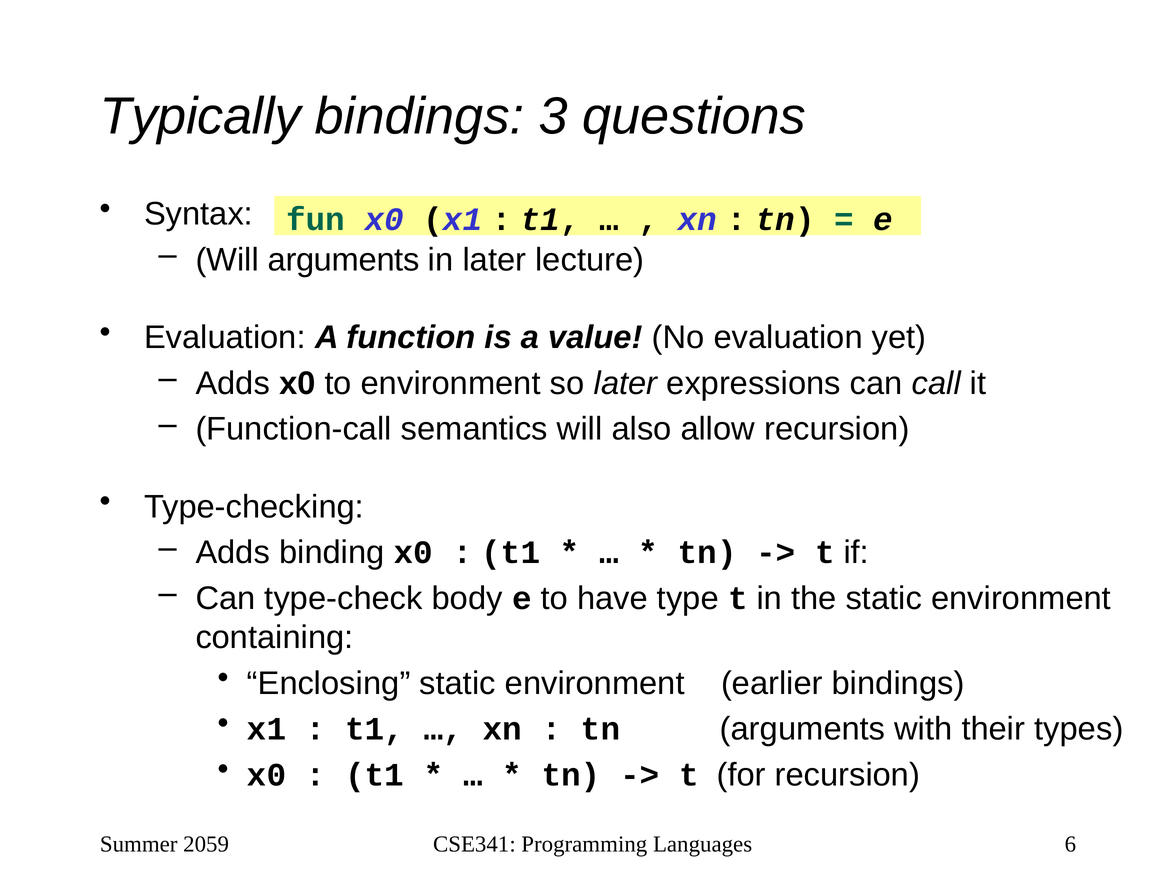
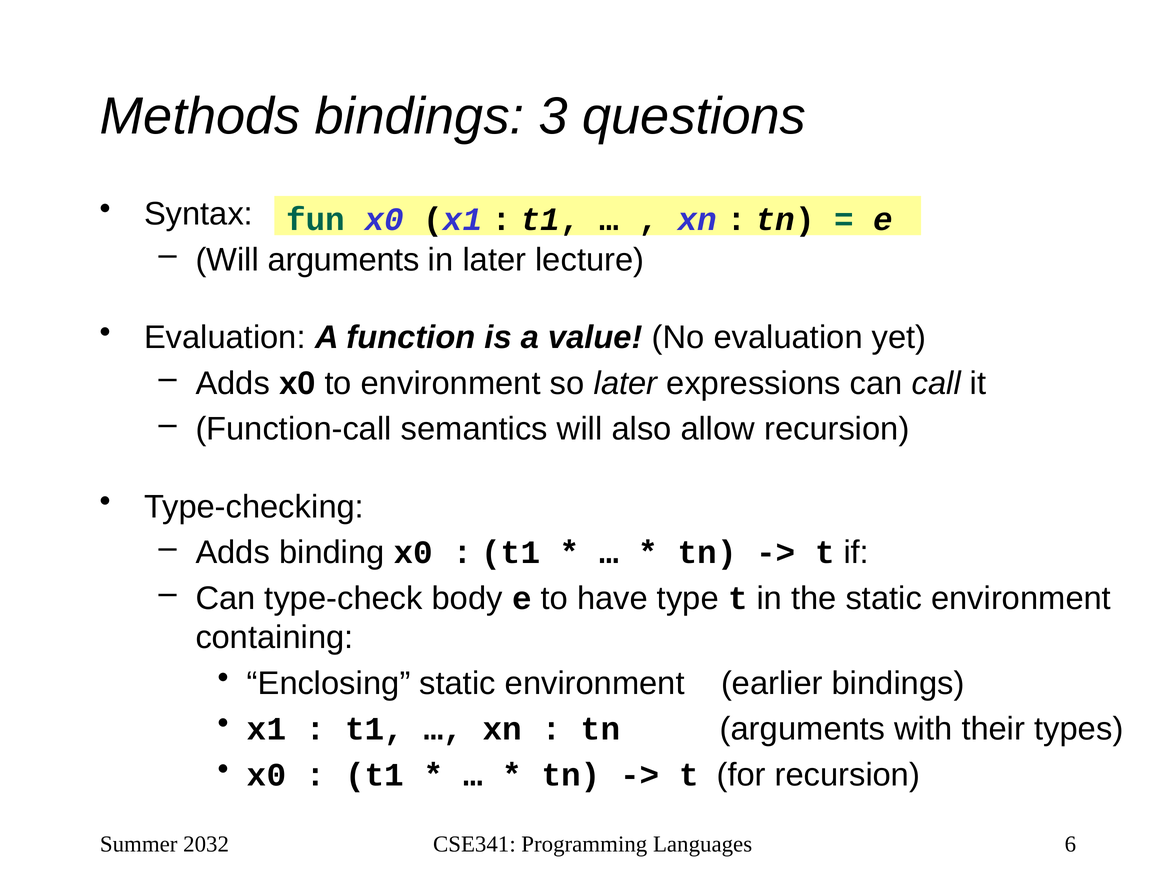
Typically: Typically -> Methods (200, 116)
2059: 2059 -> 2032 (206, 844)
